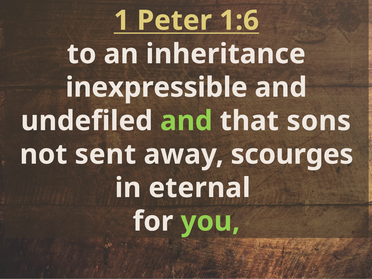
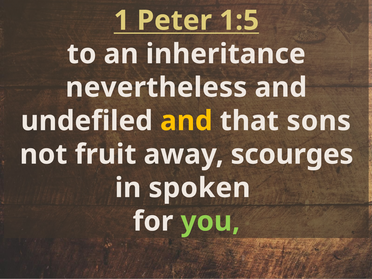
1:6: 1:6 -> 1:5 (239, 21)
inexpressible: inexpressible -> nevertheless (156, 87)
and colour: light green -> yellow (186, 121)
sent: sent -> fruit (106, 154)
eternal: eternal -> spoken (199, 188)
